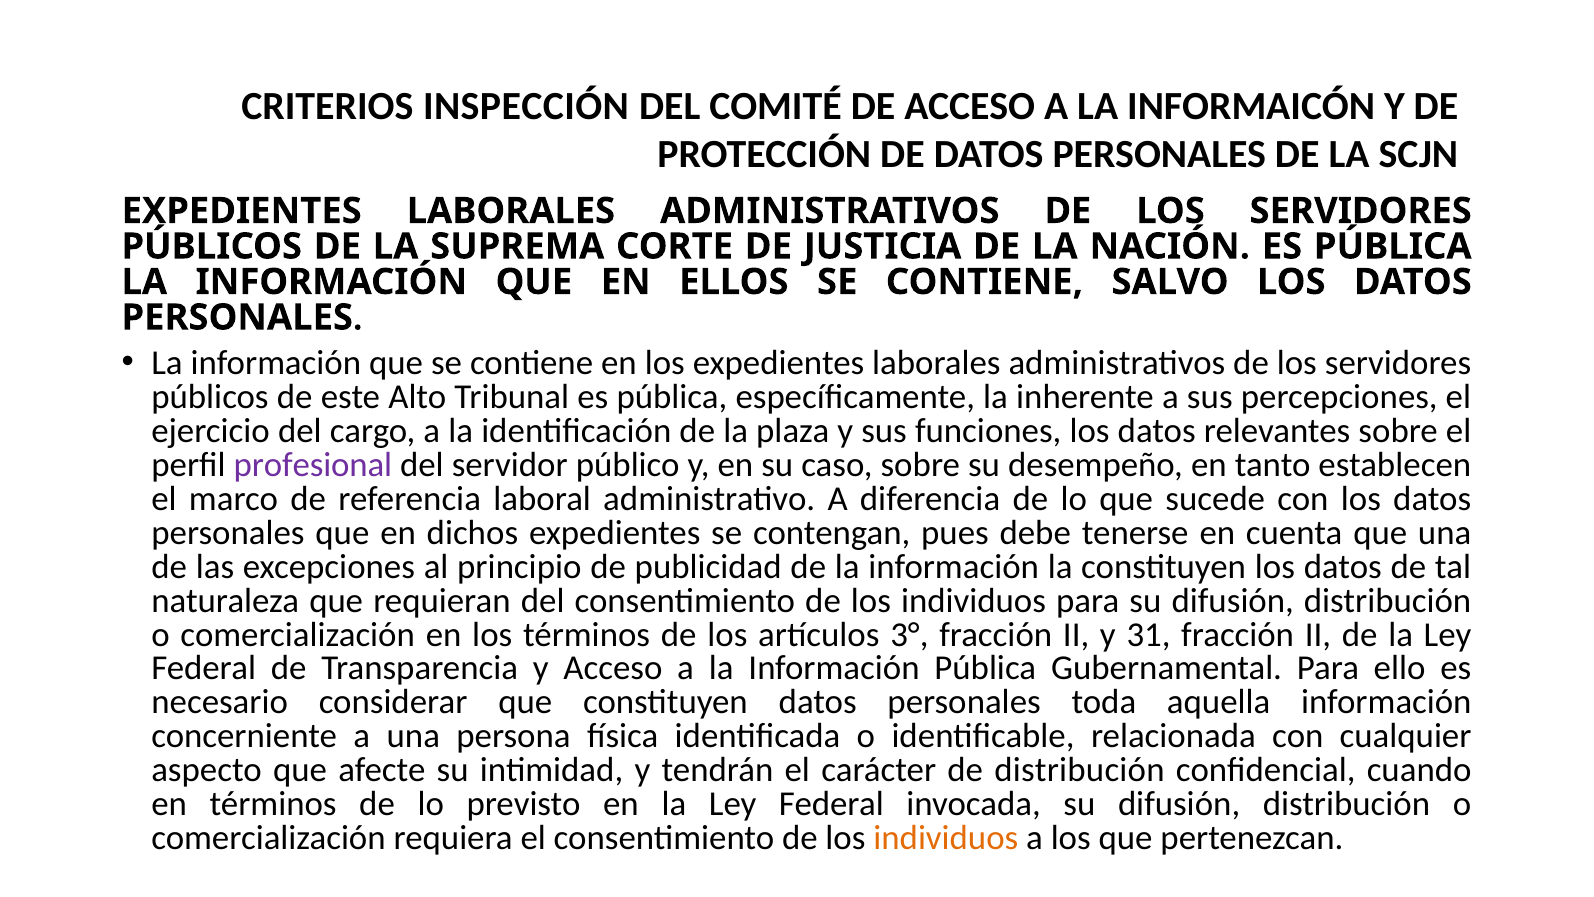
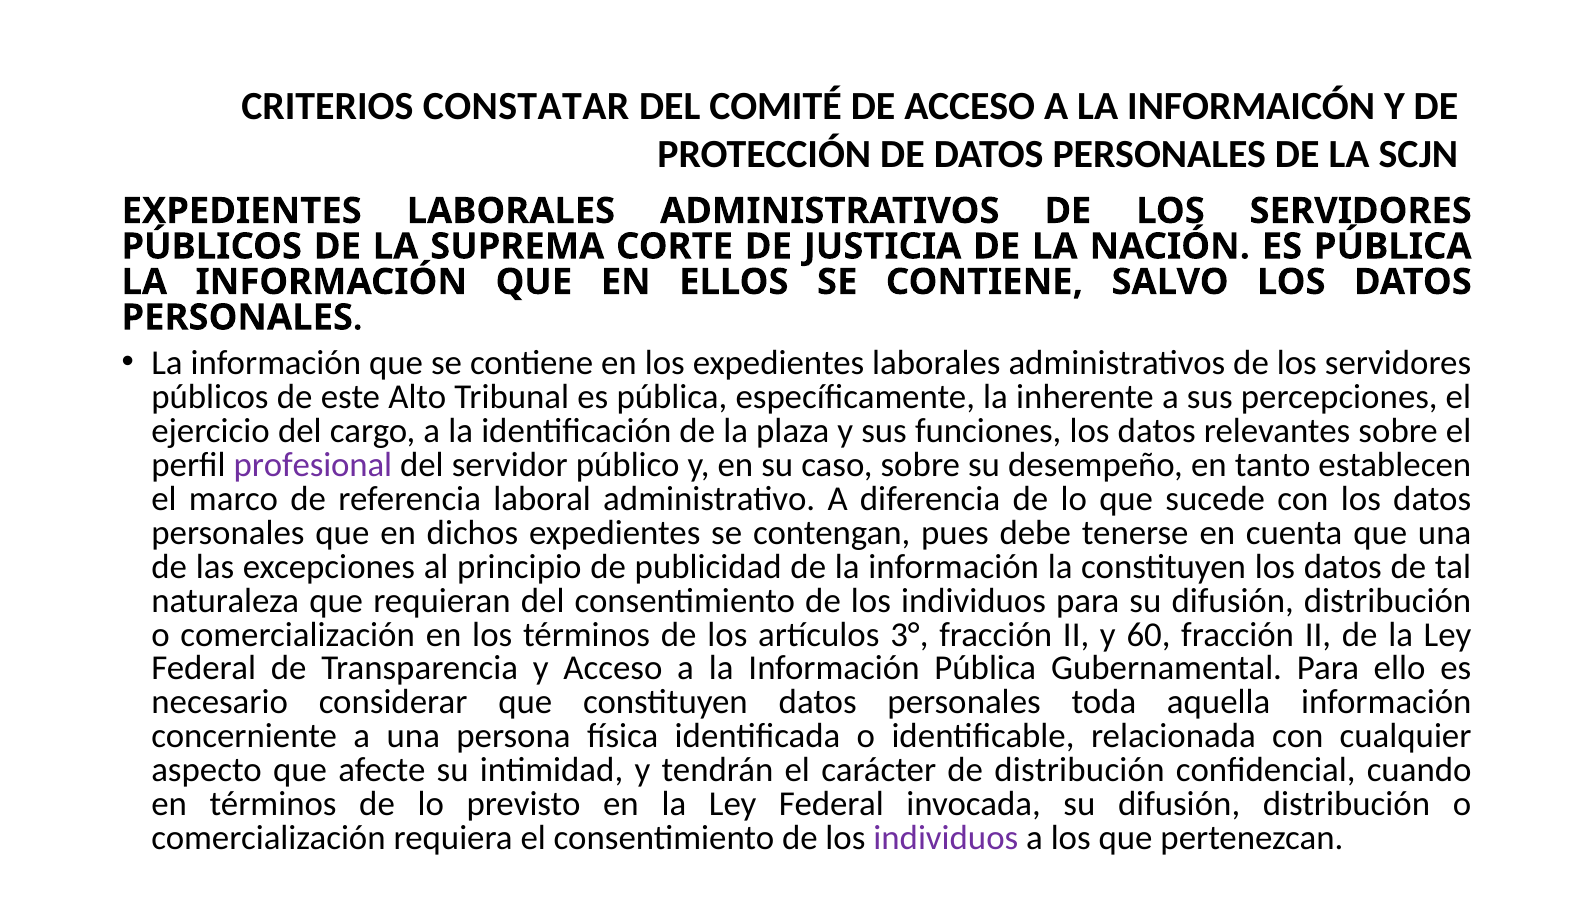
INSPECCIÓN: INSPECCIÓN -> CONSTATAR (526, 106)
31: 31 -> 60 (1149, 634)
individuos colour: orange -> purple (946, 838)
